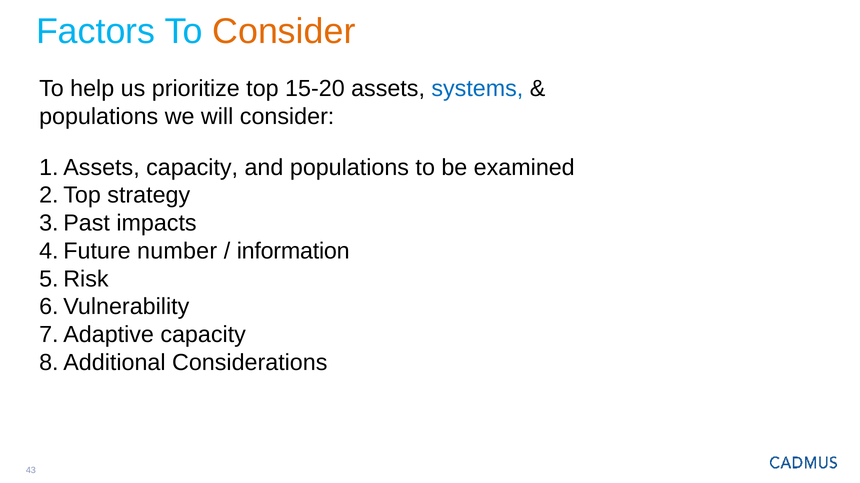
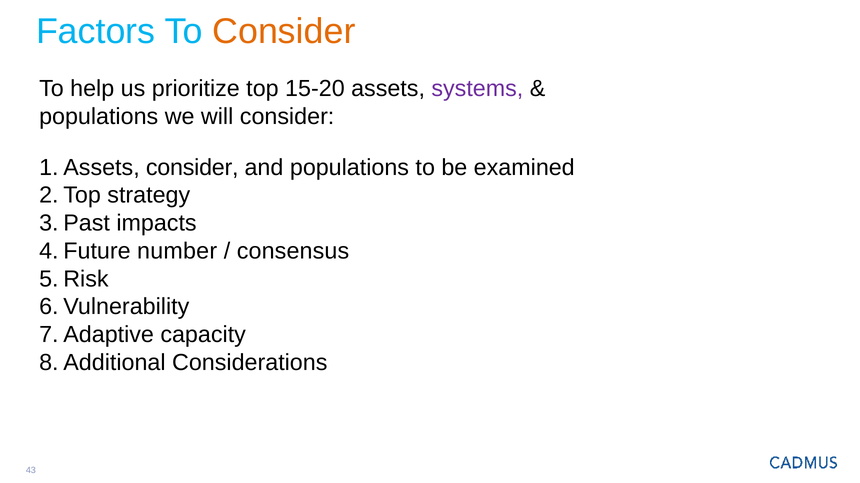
systems colour: blue -> purple (477, 89)
capacity: capacity -> consider (192, 168)
information: information -> consensus (293, 251)
